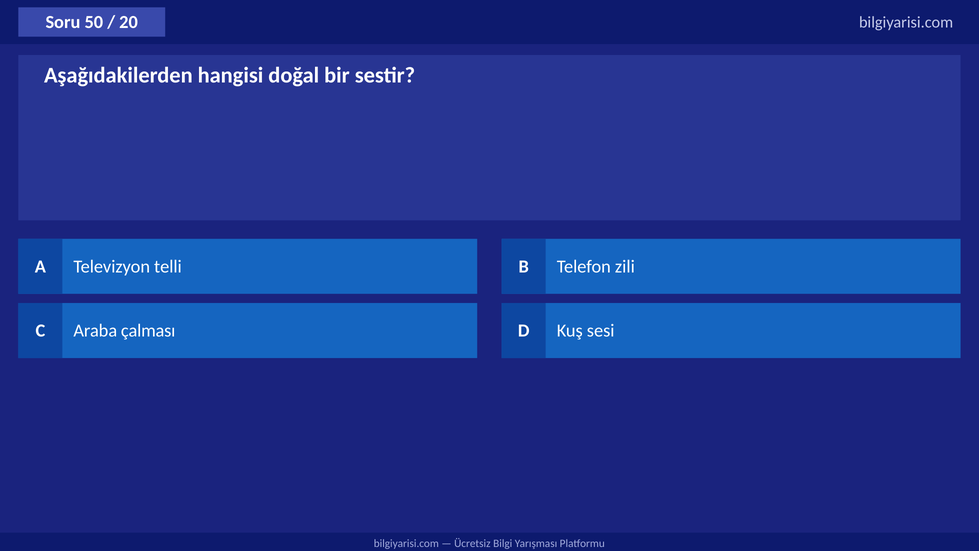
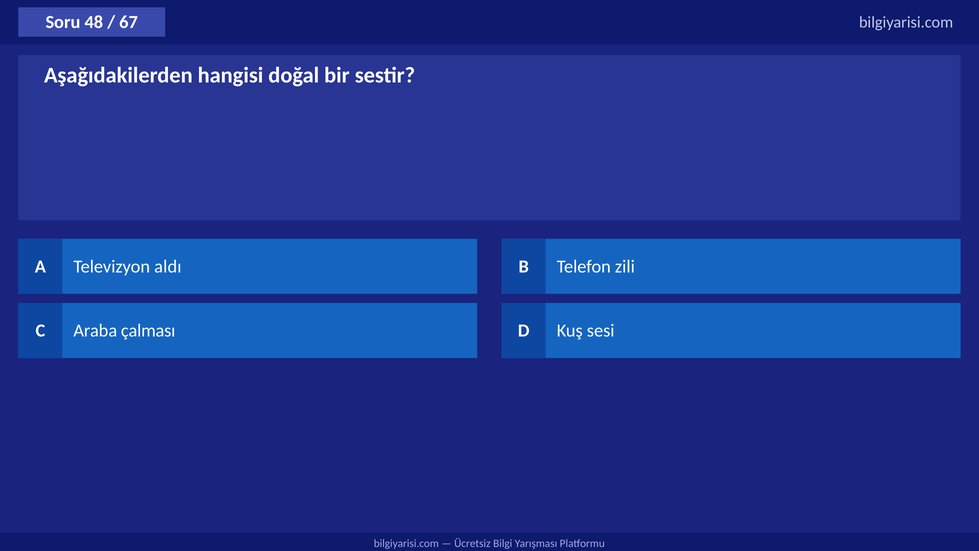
50: 50 -> 48 (94, 22)
20: 20 -> 67 (129, 22)
telli: telli -> aldı (168, 266)
